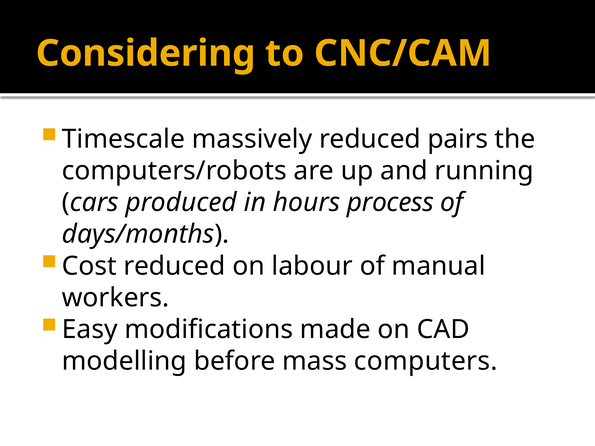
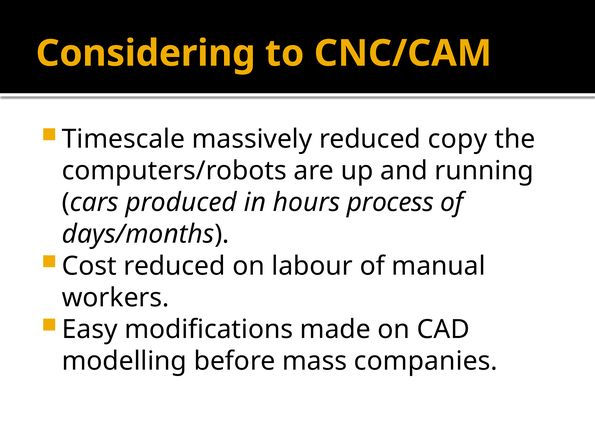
pairs: pairs -> copy (458, 139)
computers: computers -> companies (426, 361)
